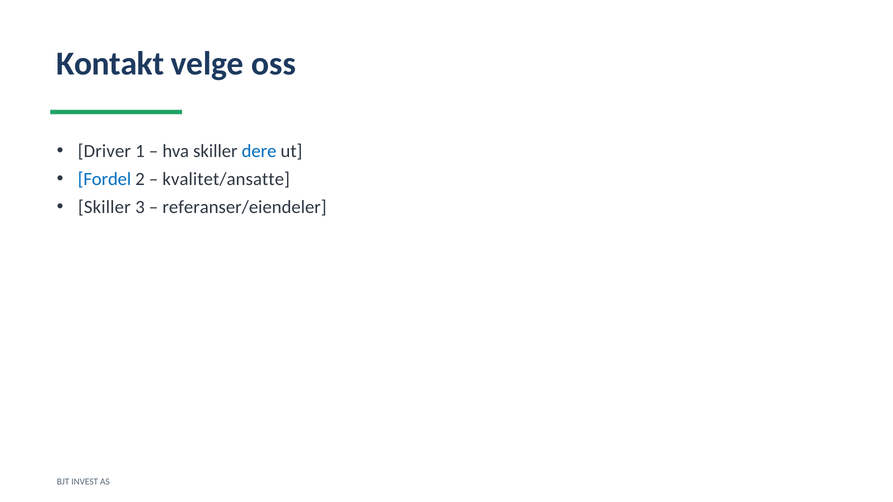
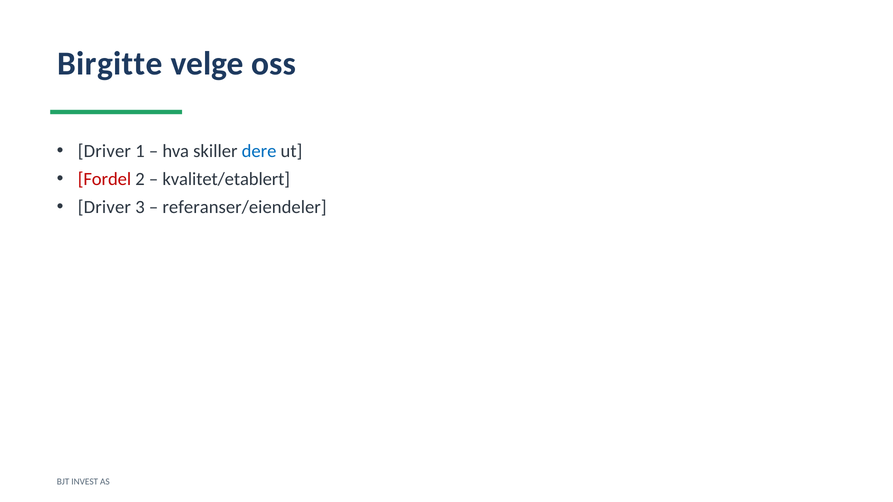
Kontakt: Kontakt -> Birgitte (110, 64)
Fordel colour: blue -> red (104, 179)
kvalitet/ansatte: kvalitet/ansatte -> kvalitet/etablert (226, 179)
Skiller: Skiller -> Driver (104, 207)
